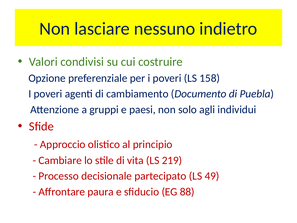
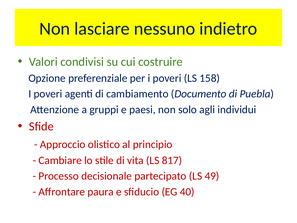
219: 219 -> 817 (172, 160)
88: 88 -> 40 (187, 192)
